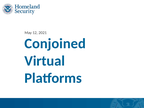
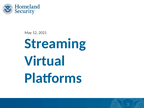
Conjoined: Conjoined -> Streaming (55, 44)
